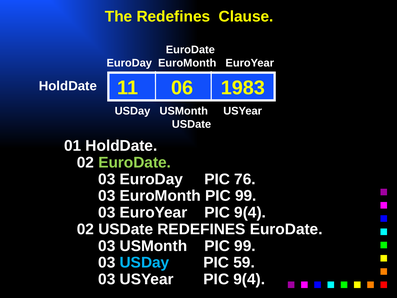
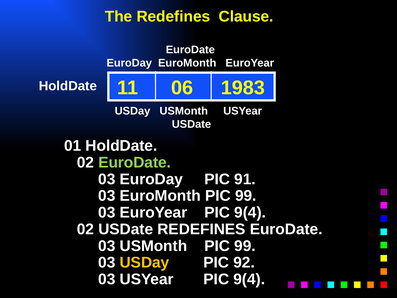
76: 76 -> 91 (245, 179)
USDay colour: light blue -> yellow (144, 262)
59: 59 -> 92 (244, 262)
